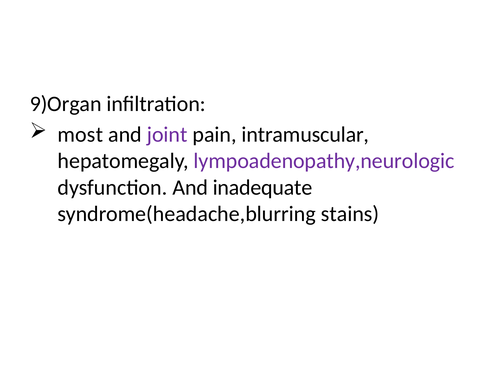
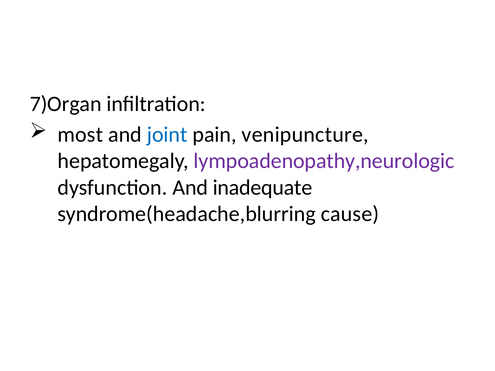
9)Organ: 9)Organ -> 7)Organ (66, 104)
joint colour: purple -> blue (167, 135)
intramuscular: intramuscular -> venipuncture (305, 135)
stains: stains -> cause (350, 214)
